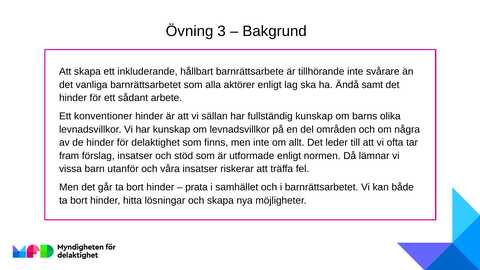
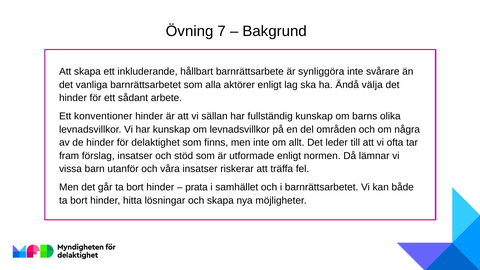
3: 3 -> 7 (222, 31)
tillhörande: tillhörande -> synliggöra (321, 72)
samt: samt -> välja (372, 85)
